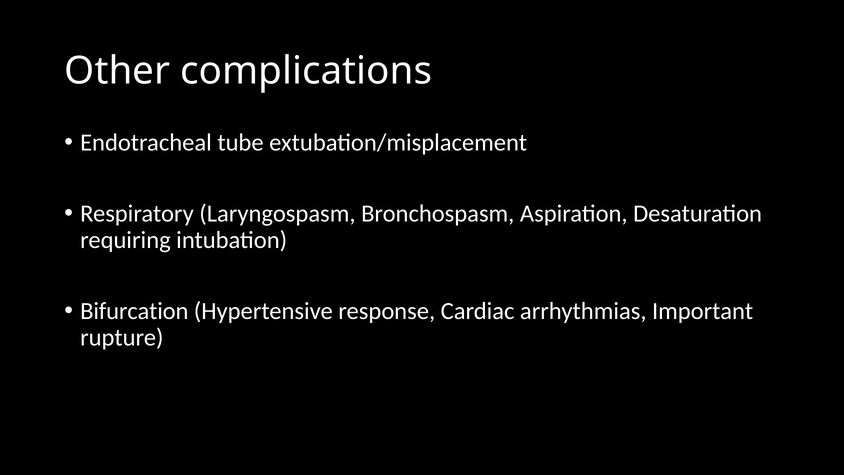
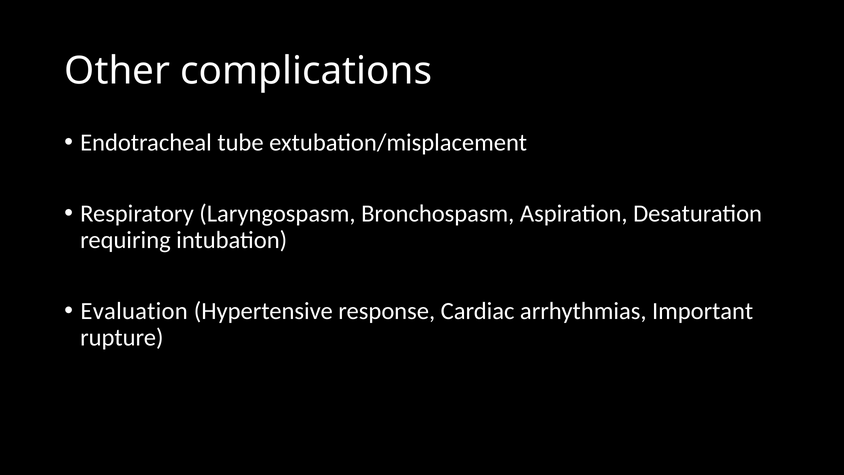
Bifurcation: Bifurcation -> Evaluation (134, 311)
